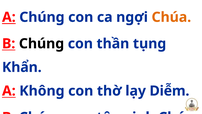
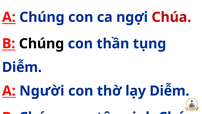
Chúa colour: orange -> red (171, 17)
Khẩn: Khẩn -> Diễm (22, 67)
Không: Không -> Người (42, 91)
